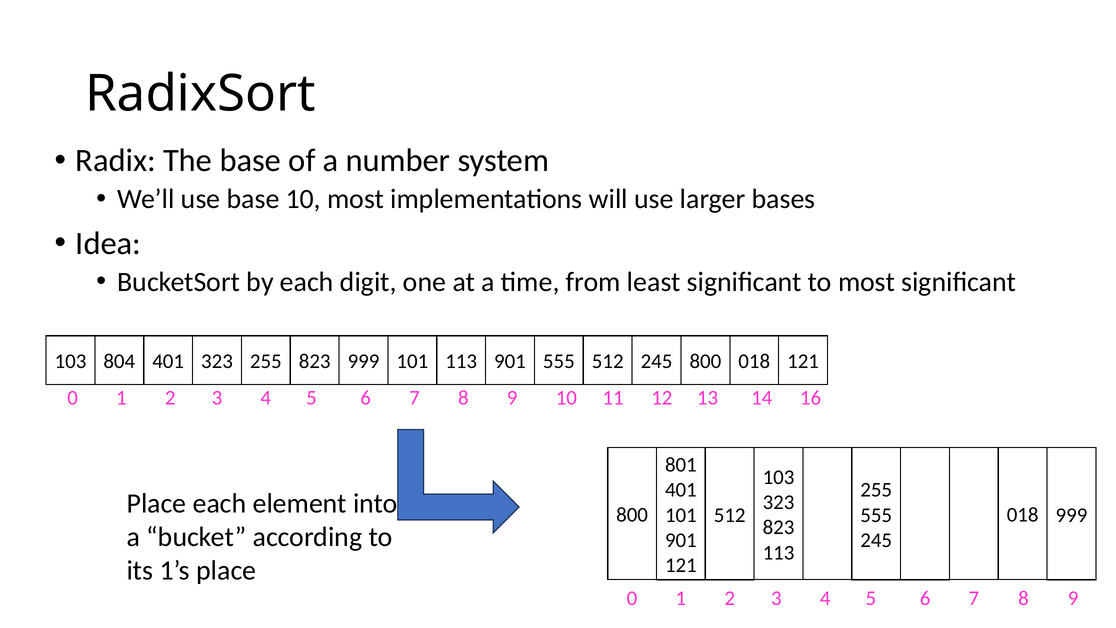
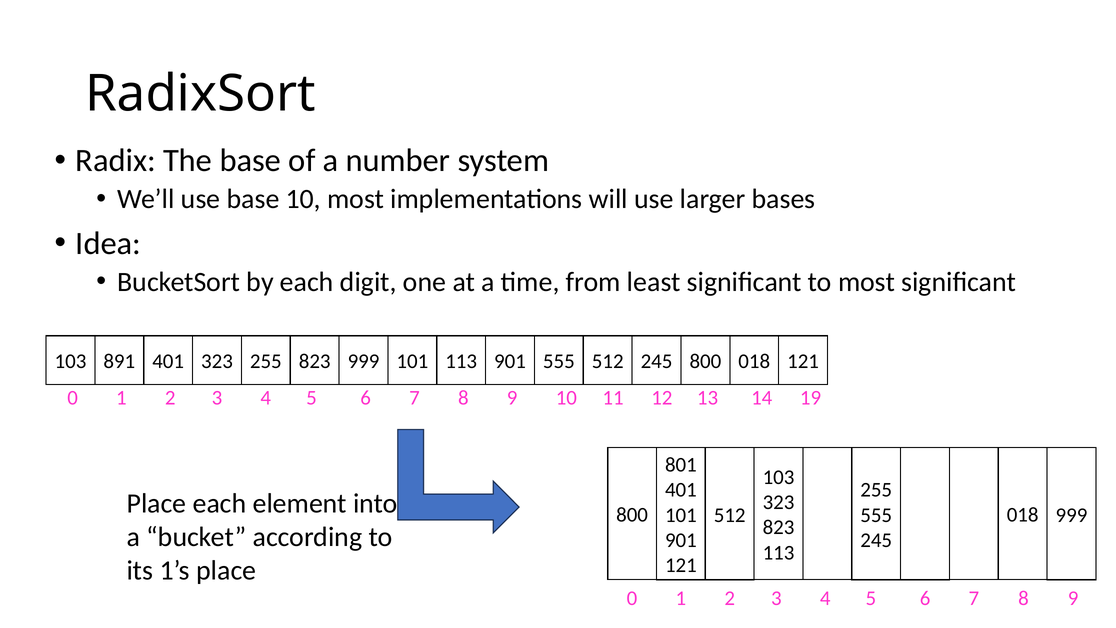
804: 804 -> 891 (119, 361)
16: 16 -> 19 (811, 398)
